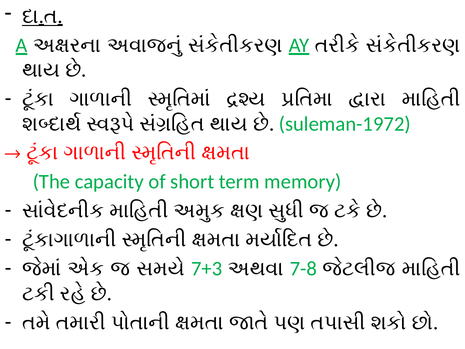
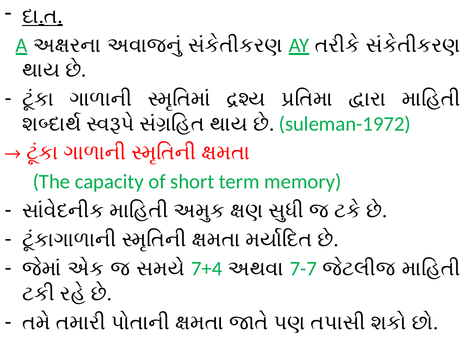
7+3: 7+3 -> 7+4 (207, 269)
7-8: 7-8 -> 7-7 (303, 269)
